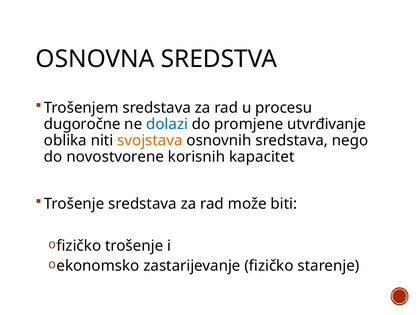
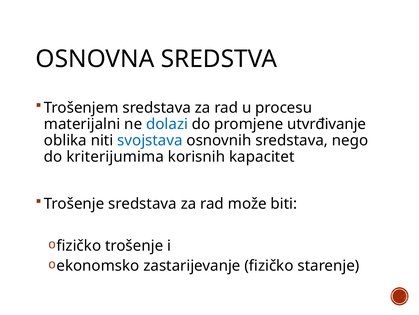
dugоrоčnе: dugоrоčnе -> materijalni (82, 124)
svojstava colour: orange -> blue (150, 140)
novostvorene: novostvorene -> kriterijumima (115, 157)
